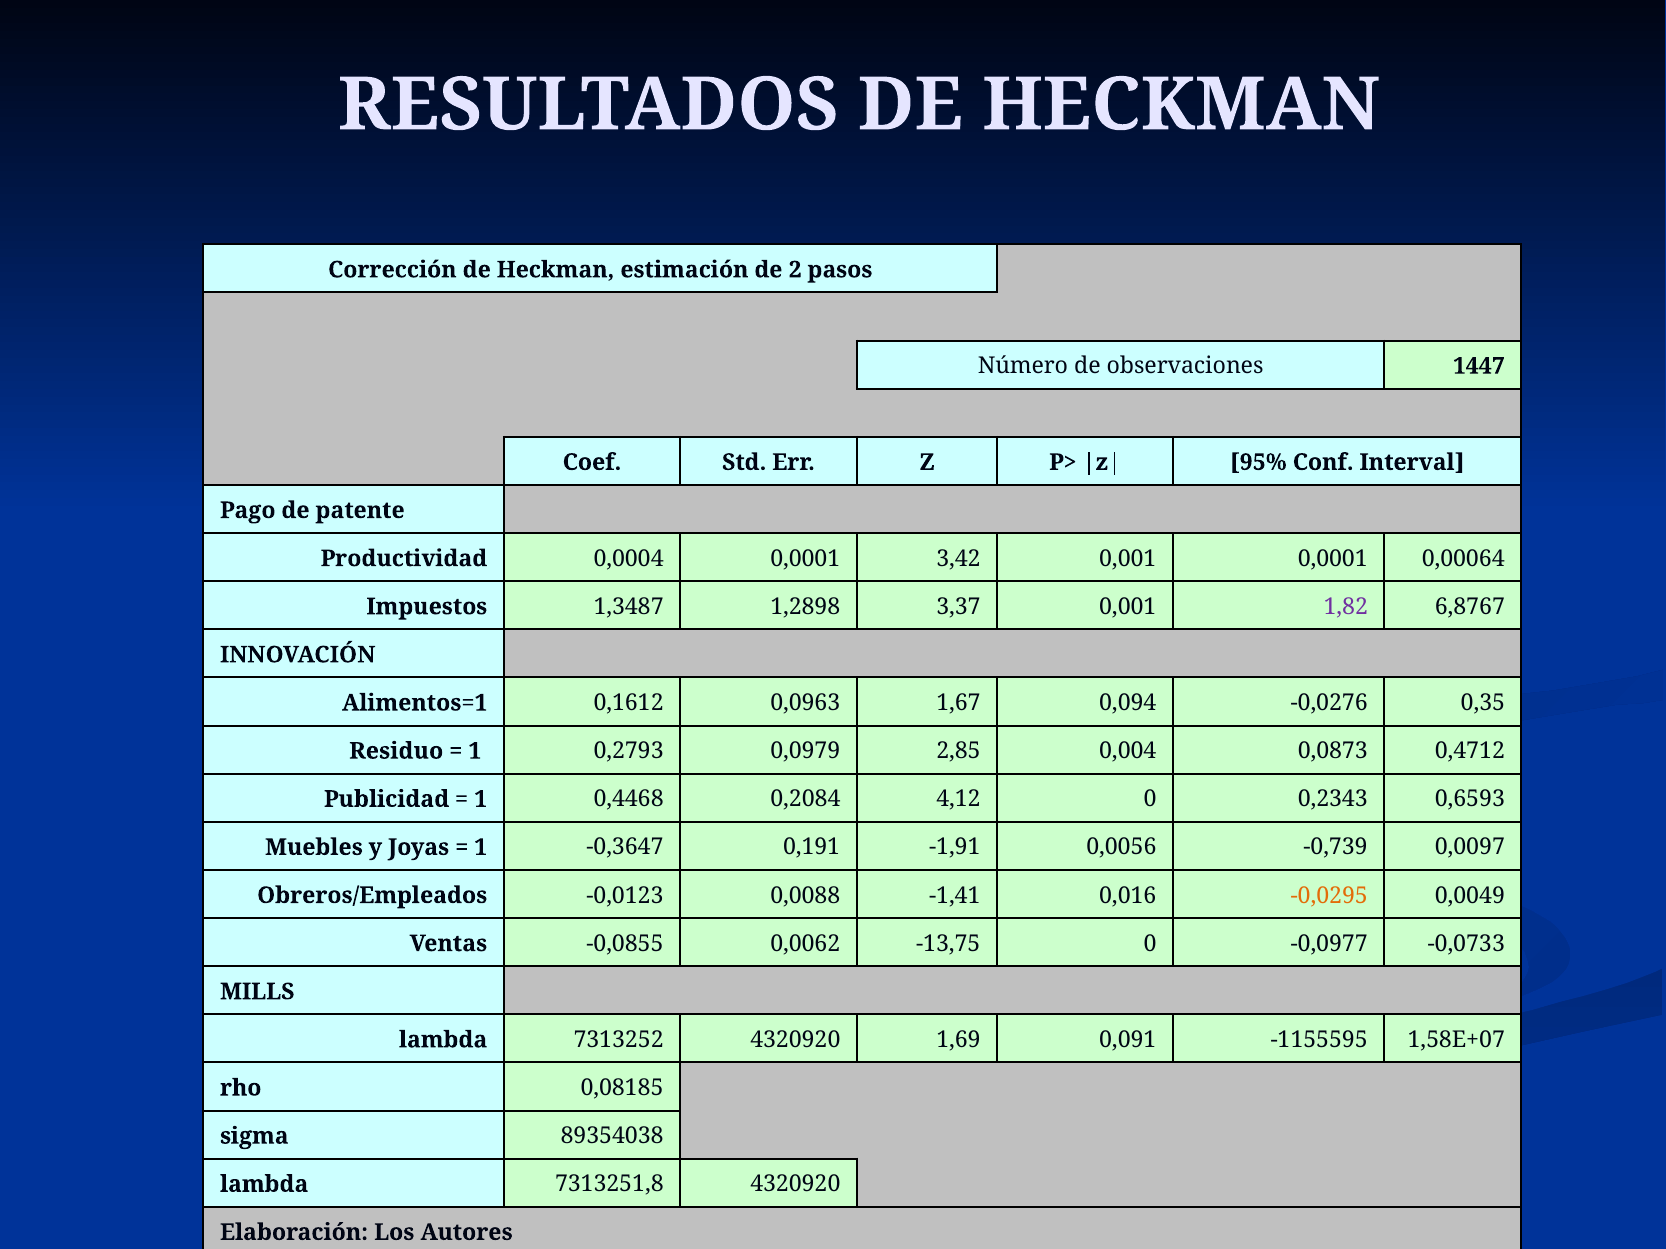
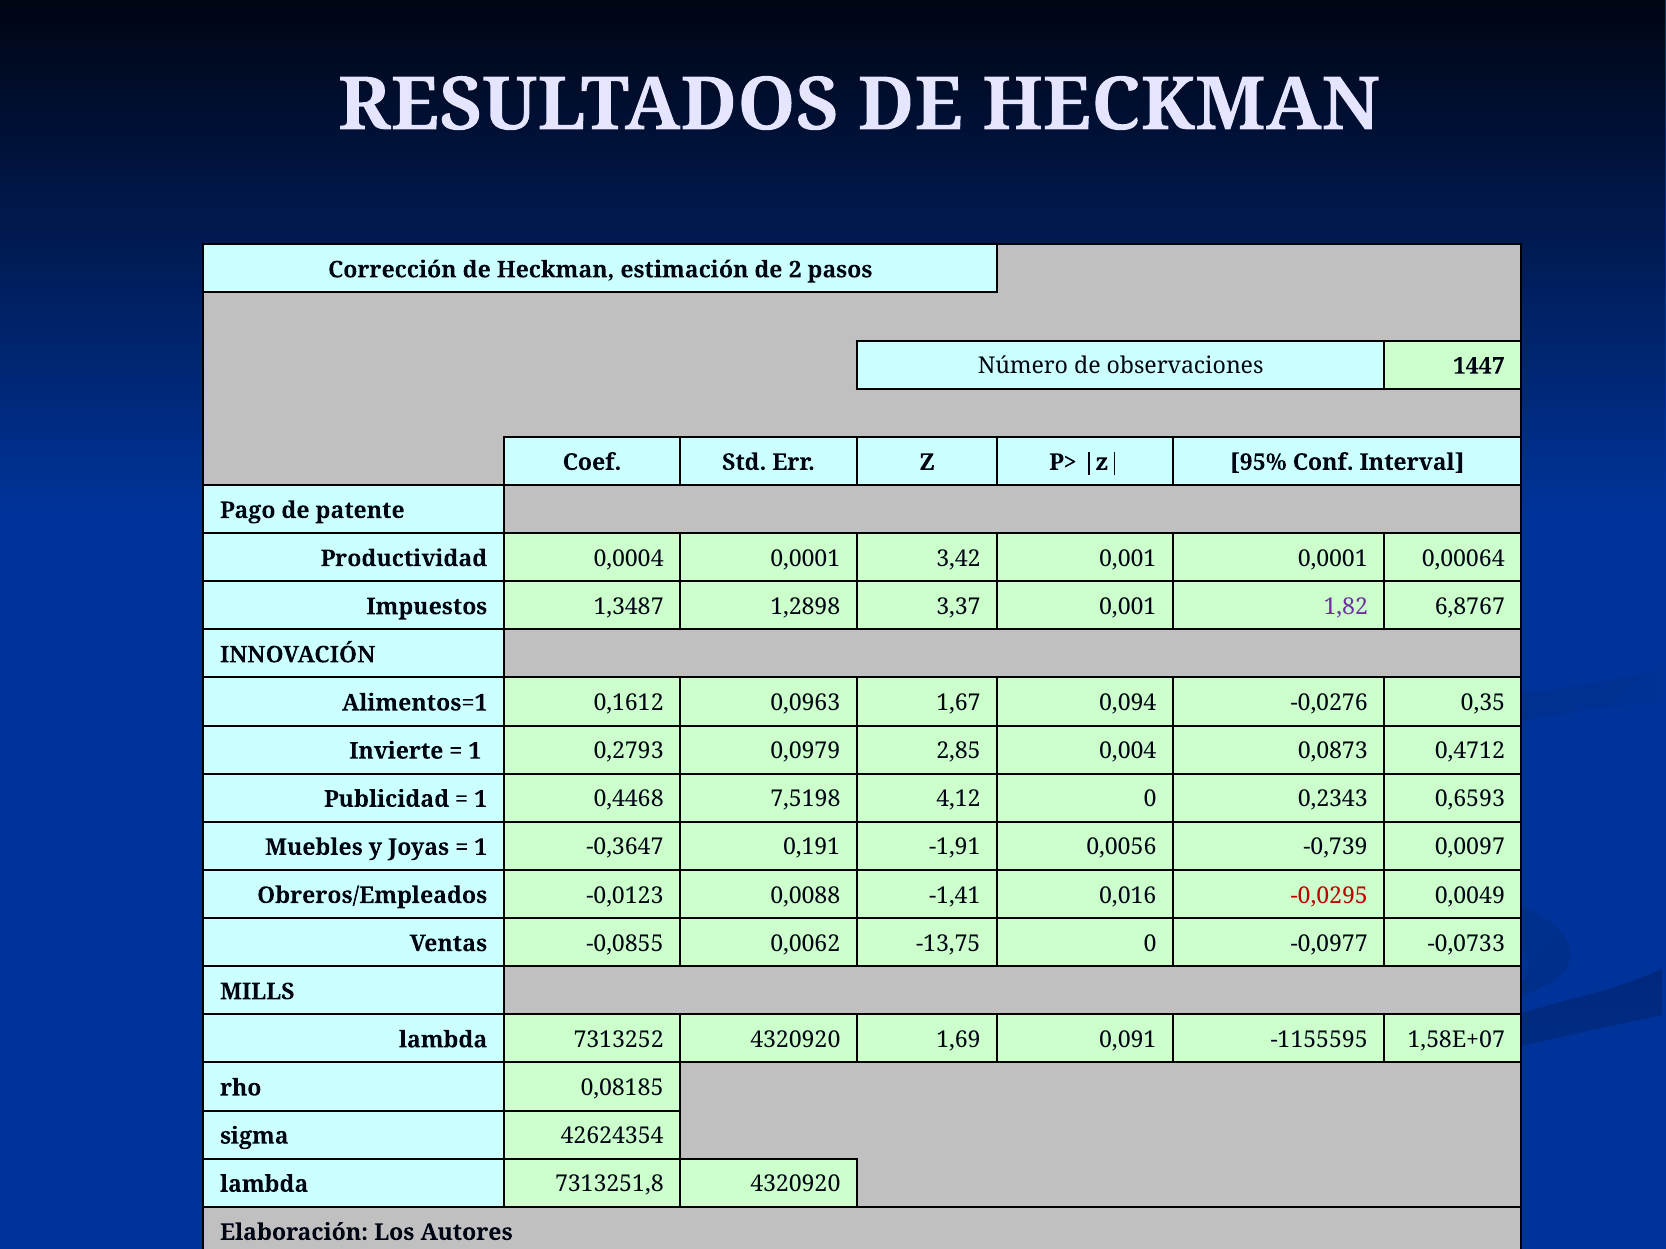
Residuo: Residuo -> Invierte (396, 751)
0,2084: 0,2084 -> 7,5198 (805, 799)
-0,0295 colour: orange -> red (1329, 896)
89354038: 89354038 -> 42624354 (612, 1136)
